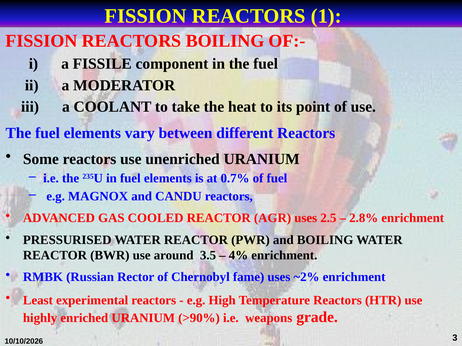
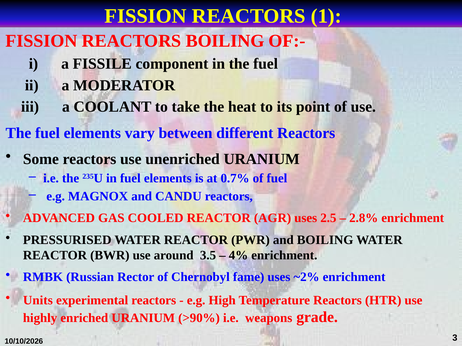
Least: Least -> Units (38, 301)
